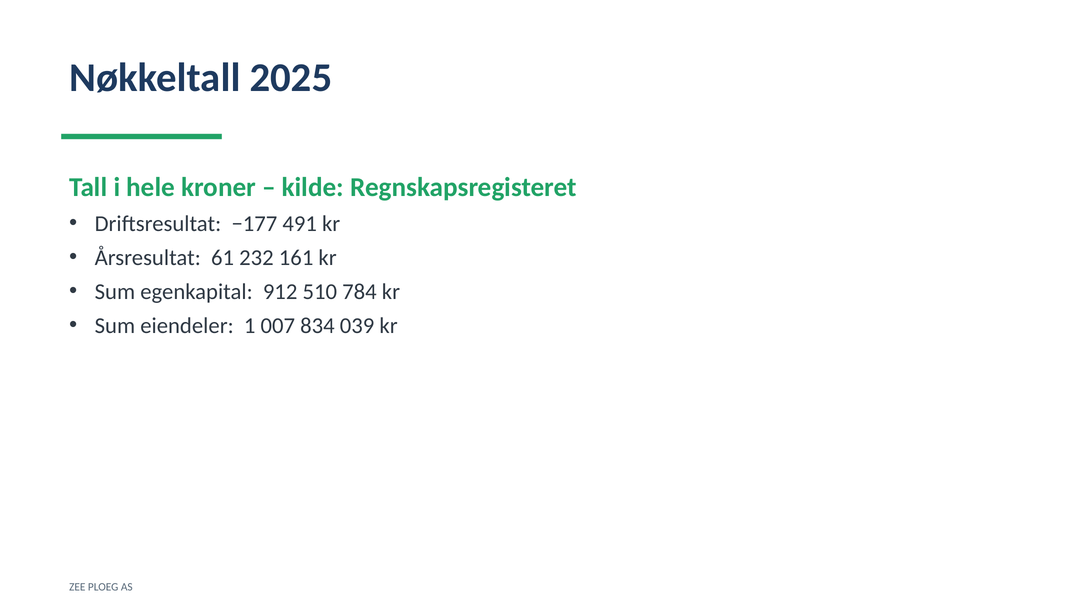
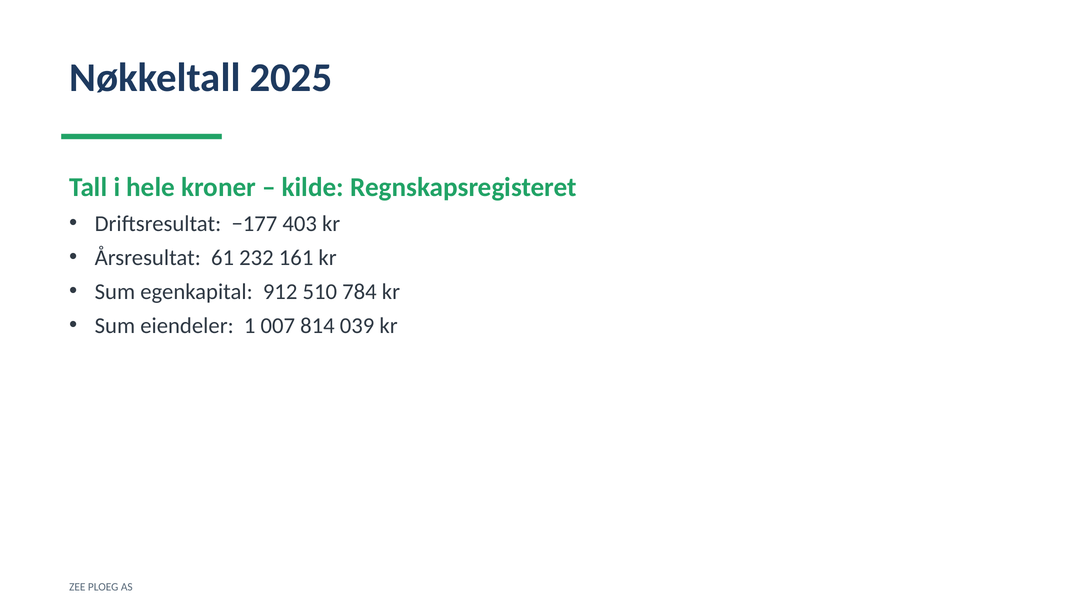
491: 491 -> 403 (300, 224)
834: 834 -> 814 (317, 326)
